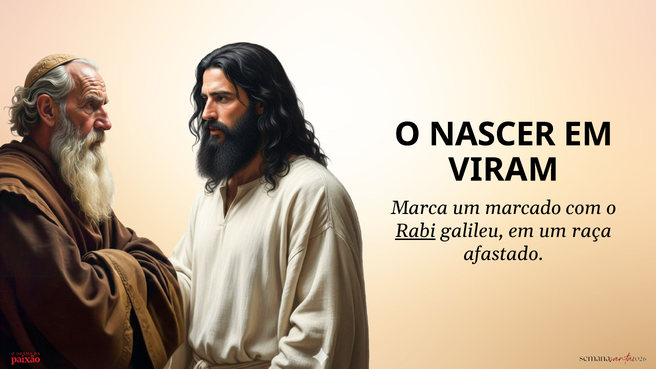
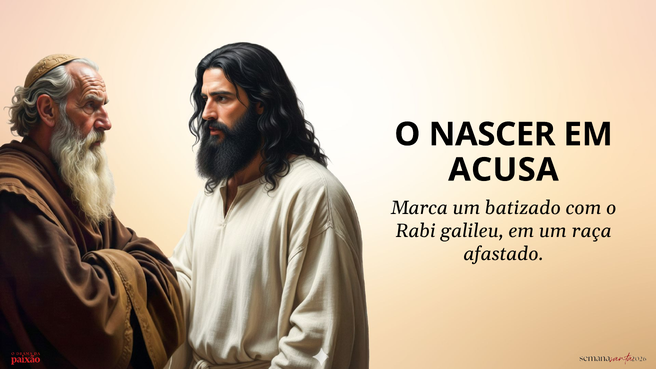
VIRAM: VIRAM -> ACUSA (503, 170)
marcado: marcado -> batizado (523, 208)
Rabi underline: present -> none (415, 231)
